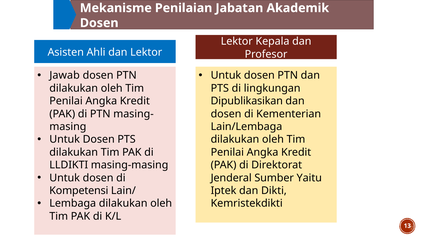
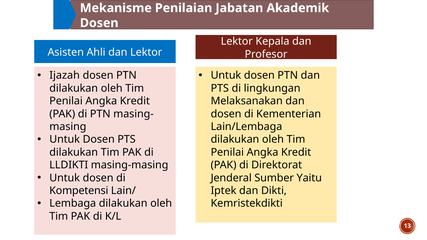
Jawab: Jawab -> Ijazah (65, 76)
Dipublikasikan: Dipublikasikan -> Melaksanakan (247, 101)
